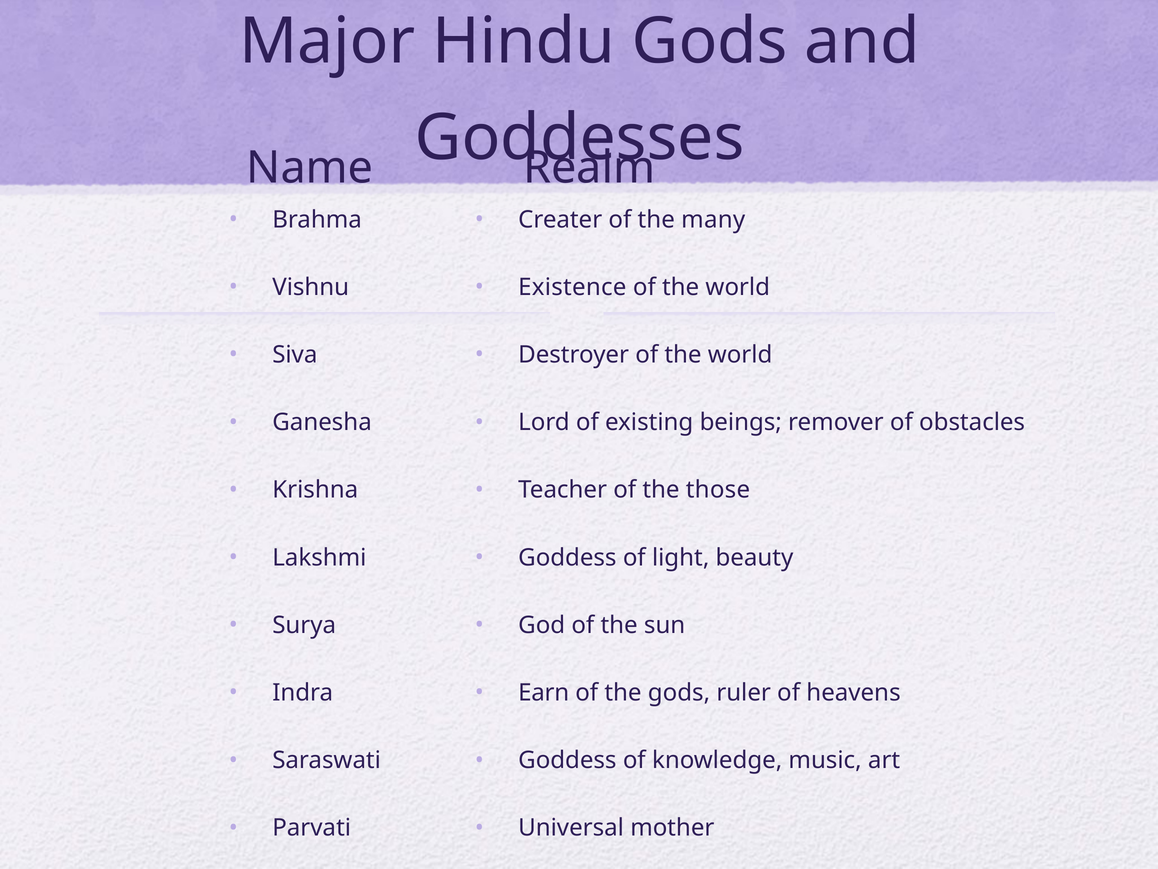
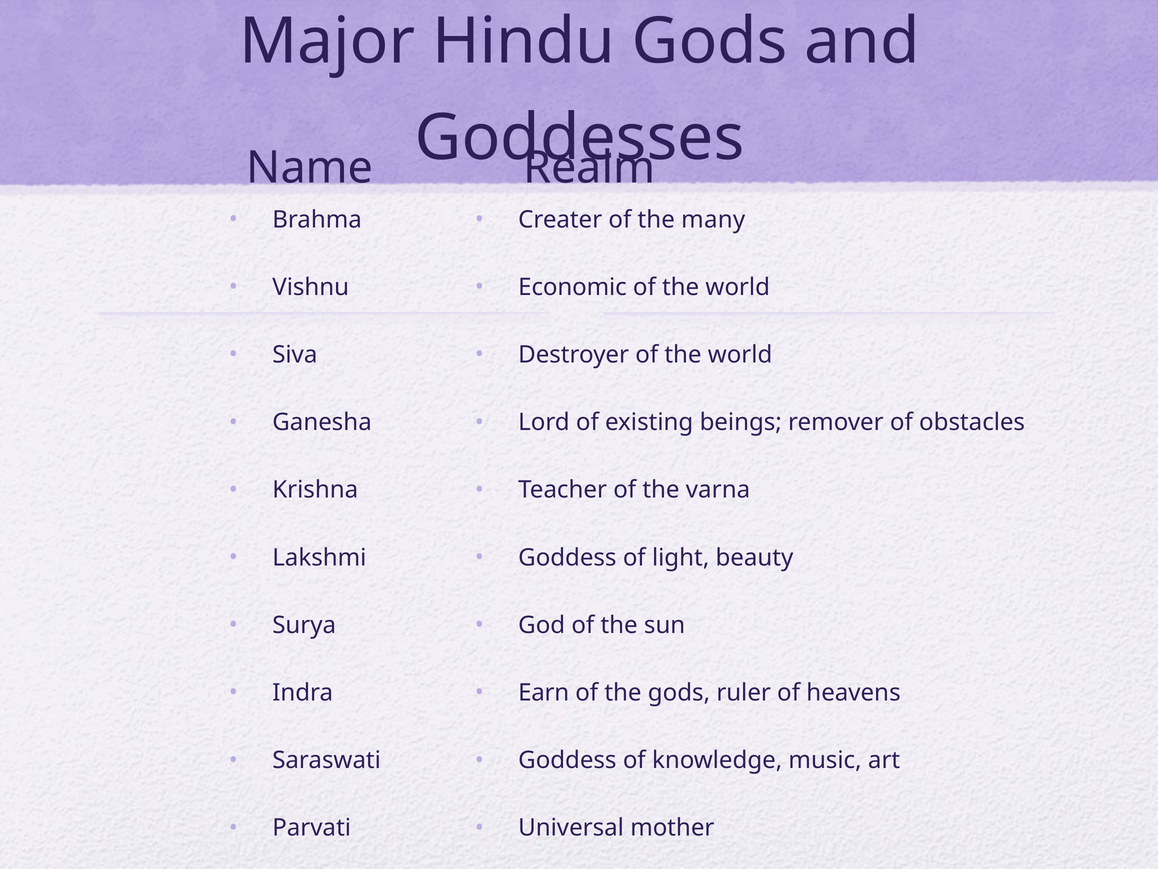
Existence: Existence -> Economic (573, 287)
those: those -> varna (718, 490)
